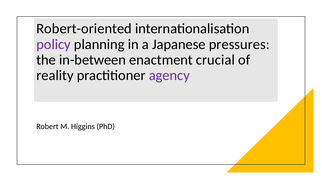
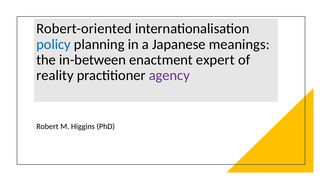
policy colour: purple -> blue (54, 44)
pressures: pressures -> meanings (239, 44)
crucial: crucial -> expert (215, 60)
